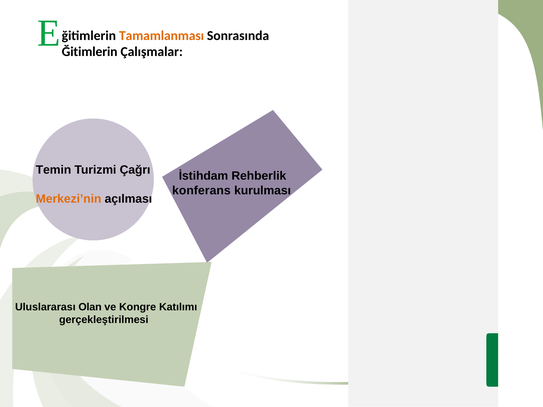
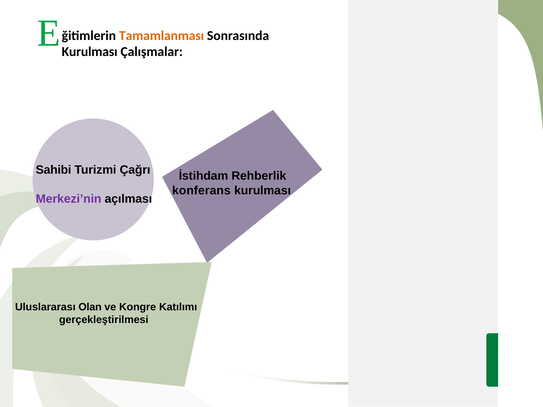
Ğitimlerin: Ğitimlerin -> Kurulması (90, 52)
Temin: Temin -> Sahibi (54, 170)
Merkezi’nin colour: orange -> purple (69, 199)
